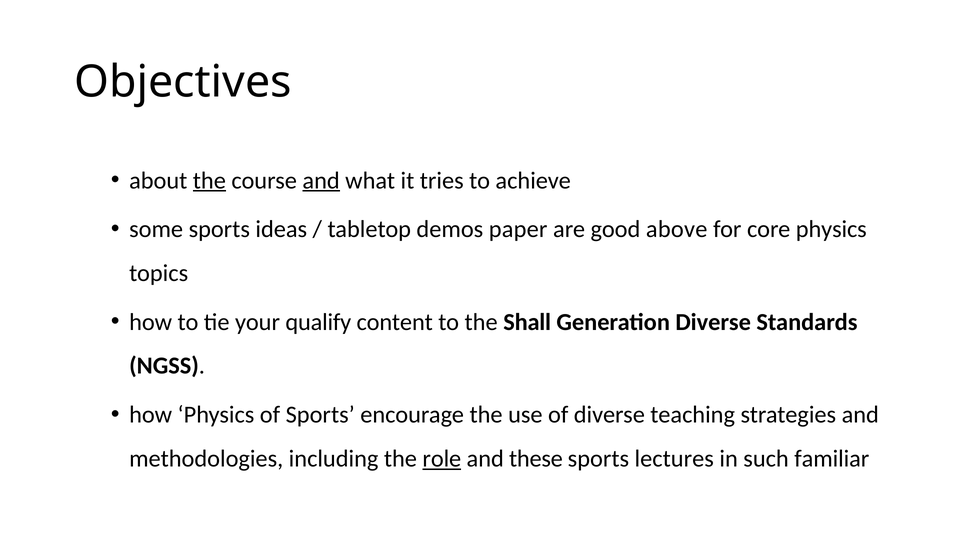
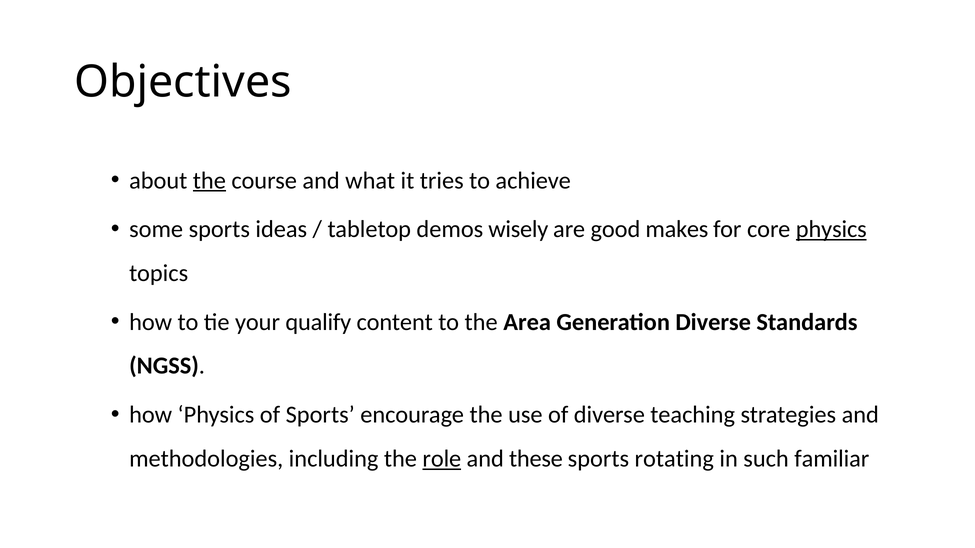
and underline: present -> none (321, 181)
paper: paper -> wisely (518, 230)
above: above -> makes (677, 230)
physics underline: none -> present (831, 230)
Shall: Shall -> Area (527, 322)
lectures: lectures -> rotating (674, 459)
